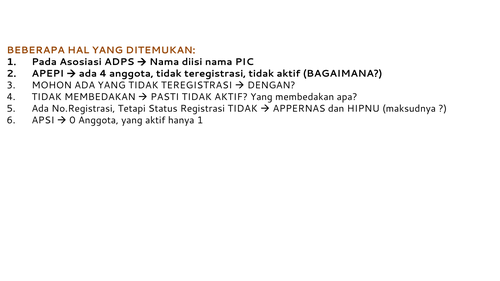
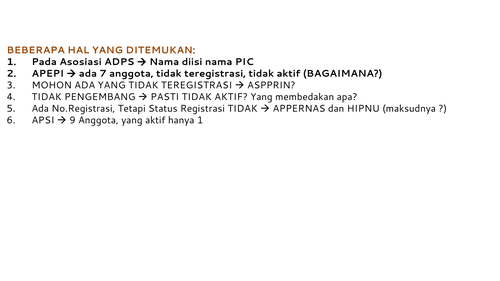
ada 4: 4 -> 7 (103, 74)
DENGAN: DENGAN -> ASPPRIN (271, 85)
TIDAK MEMBEDAKAN: MEMBEDAKAN -> PENGEMBANG (100, 97)
0: 0 -> 9 (72, 120)
